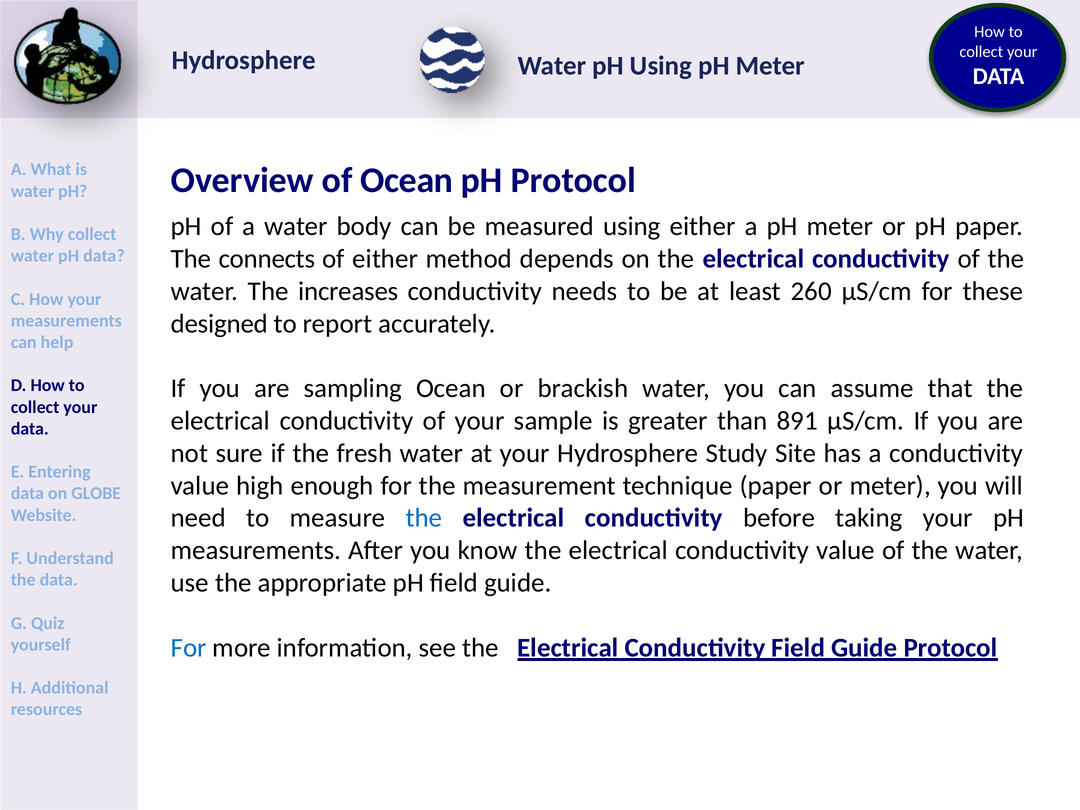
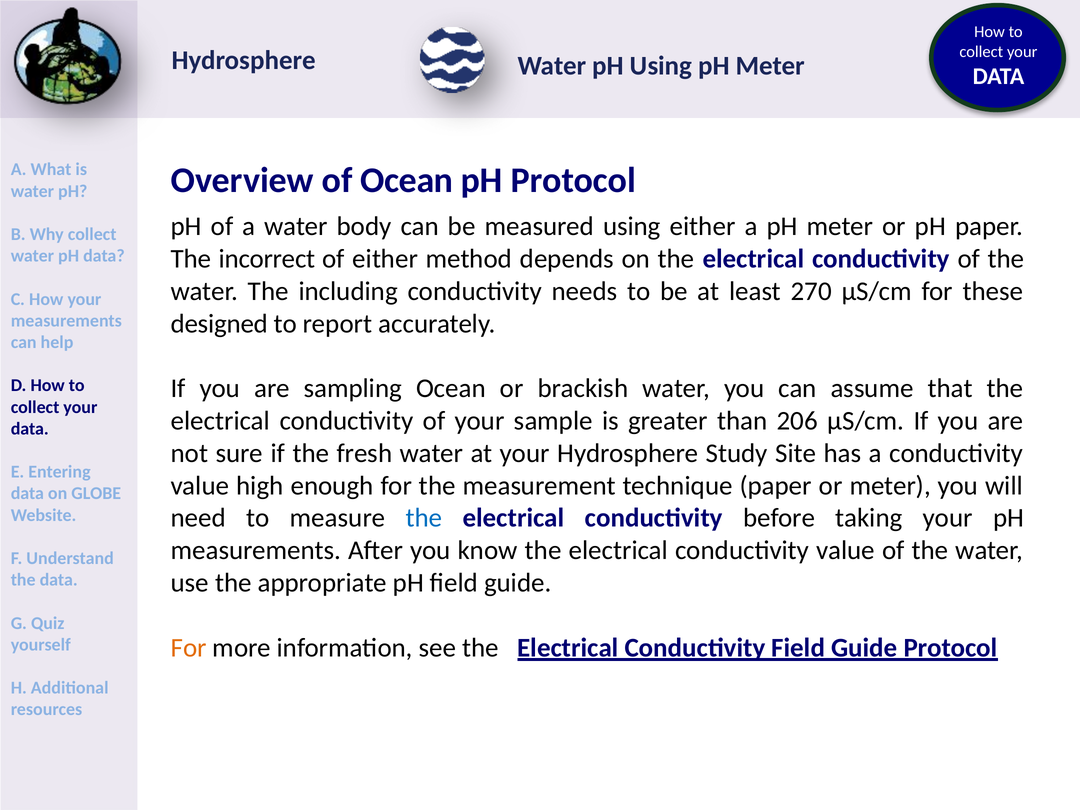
connects: connects -> incorrect (267, 259)
increases: increases -> including (348, 291)
260: 260 -> 270 (811, 291)
891: 891 -> 206 (797, 421)
For colour: blue -> orange (189, 648)
